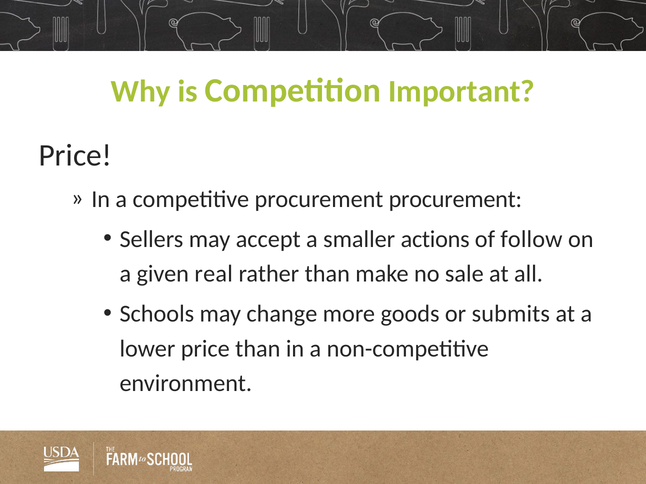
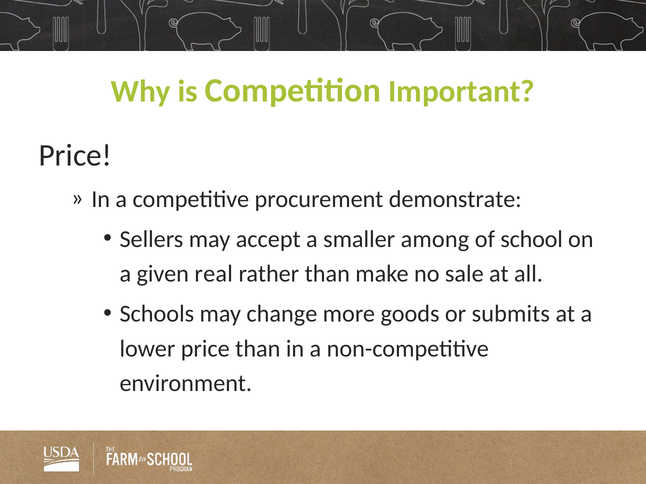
procurement procurement: procurement -> demonstrate (455, 199)
actions: actions -> among (435, 239)
follow: follow -> school (532, 239)
